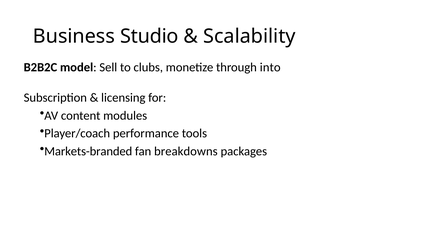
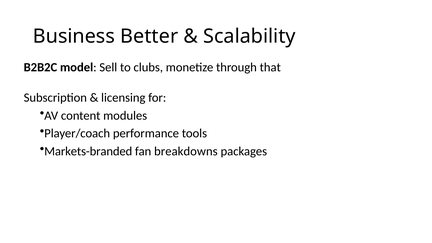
Studio: Studio -> Better (149, 36)
into: into -> that (270, 67)
